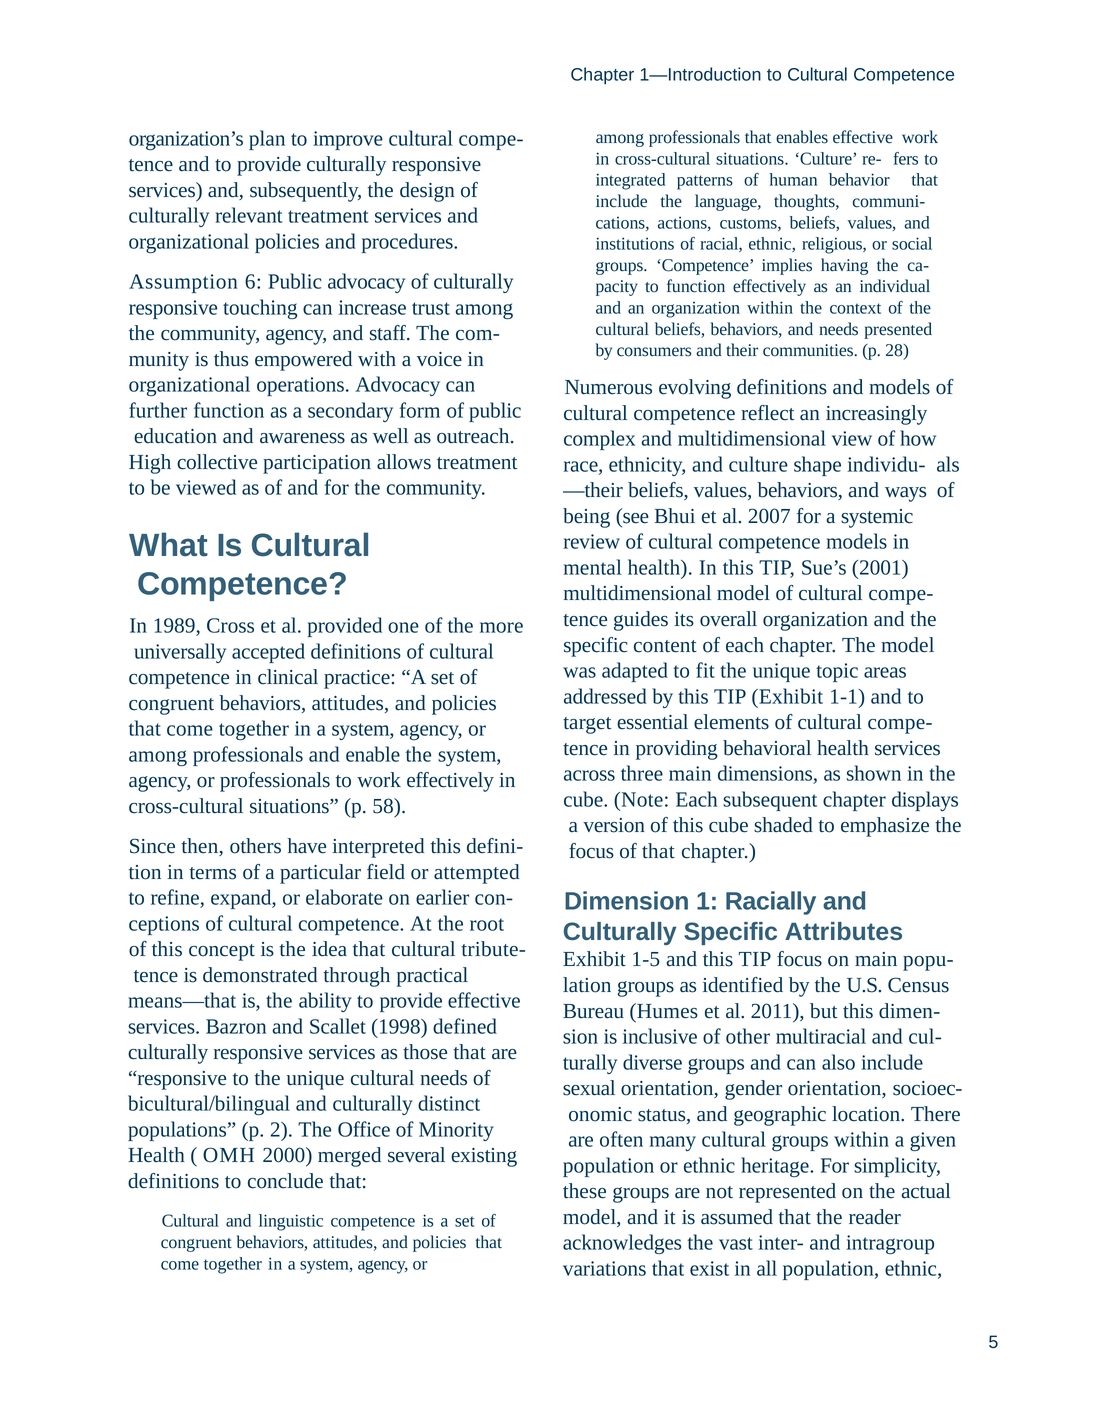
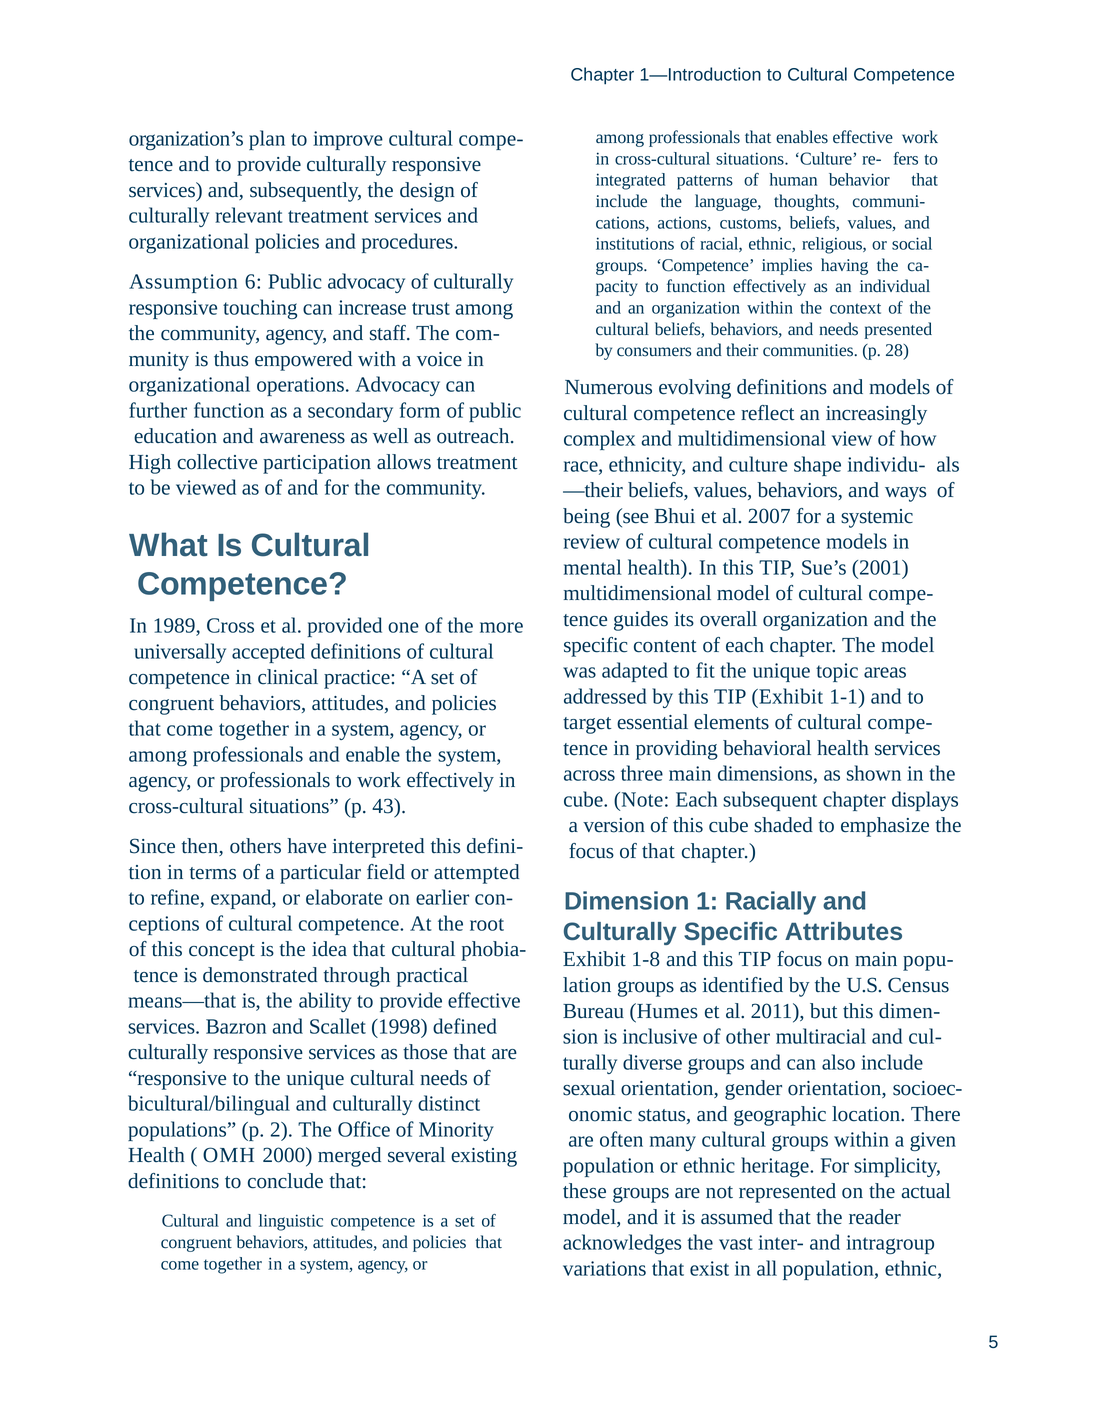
58: 58 -> 43 (389, 806)
tribute-: tribute- -> phobia- (494, 949)
1-5: 1-5 -> 1-8 (646, 959)
